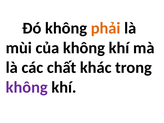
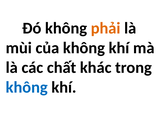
không colour: purple -> blue (27, 87)
